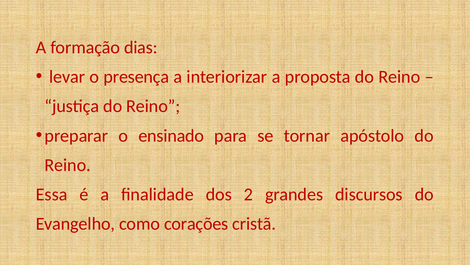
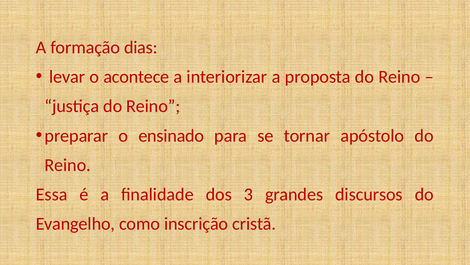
presença: presença -> acontece (136, 77)
2: 2 -> 3 (248, 194)
corações: corações -> inscrição (196, 223)
